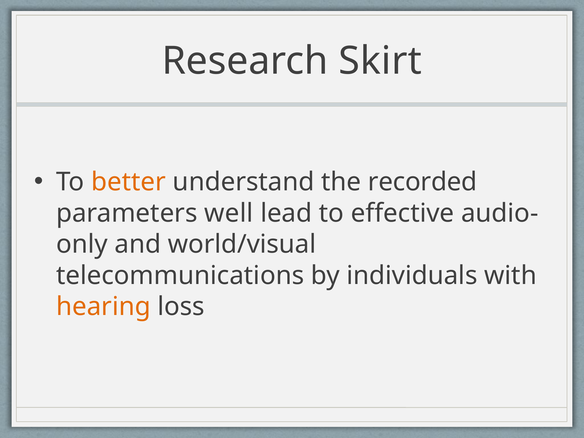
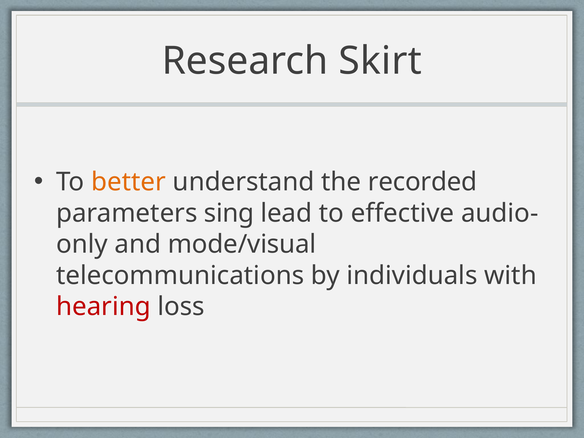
well: well -> sing (229, 213)
world/visual: world/visual -> mode/visual (242, 244)
hearing colour: orange -> red (103, 307)
